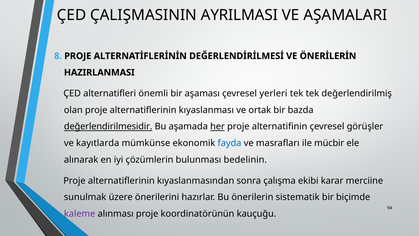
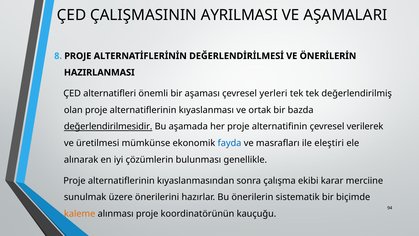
her underline: present -> none (217, 126)
görüşler: görüşler -> verilerek (365, 126)
kayıtlarda: kayıtlarda -> üretilmesi (98, 143)
mücbir: mücbir -> eleştiri (329, 143)
bedelinin: bedelinin -> genellikle (245, 159)
kaleme colour: purple -> orange (80, 213)
